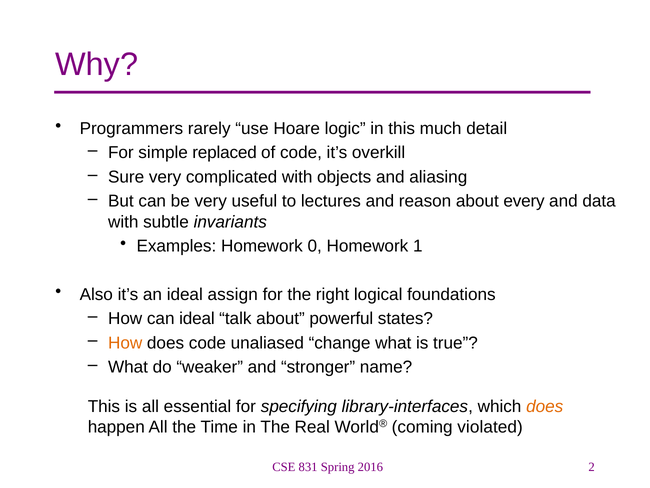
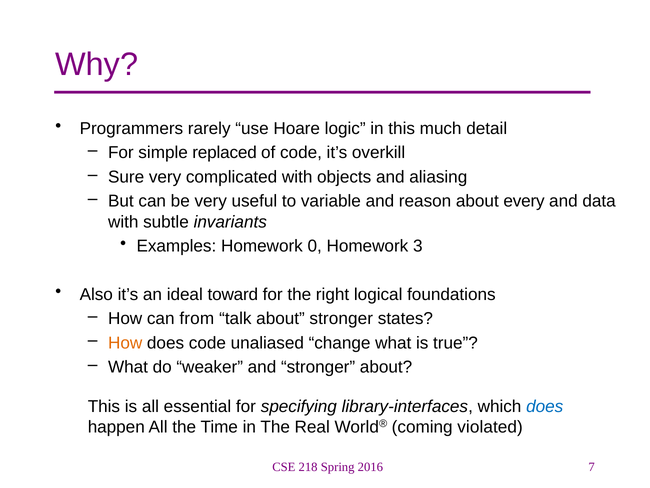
lectures: lectures -> variable (331, 201)
1: 1 -> 3 (418, 246)
assign: assign -> toward (233, 294)
can ideal: ideal -> from (197, 318)
about powerful: powerful -> stronger (341, 318)
stronger name: name -> about (386, 367)
does colour: orange -> blue (545, 406)
831: 831 -> 218 (308, 467)
2: 2 -> 7 (592, 467)
